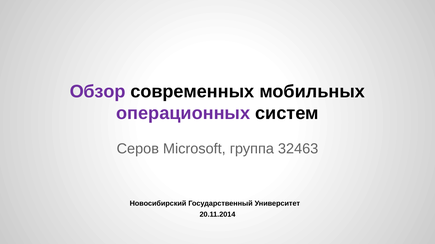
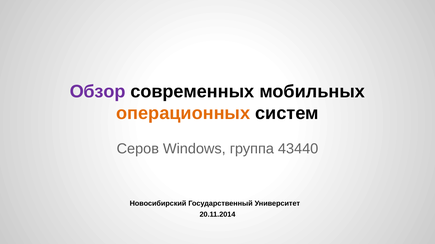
операционных colour: purple -> orange (183, 114)
Microsoft: Microsoft -> Windows (194, 149)
32463: 32463 -> 43440 (298, 149)
